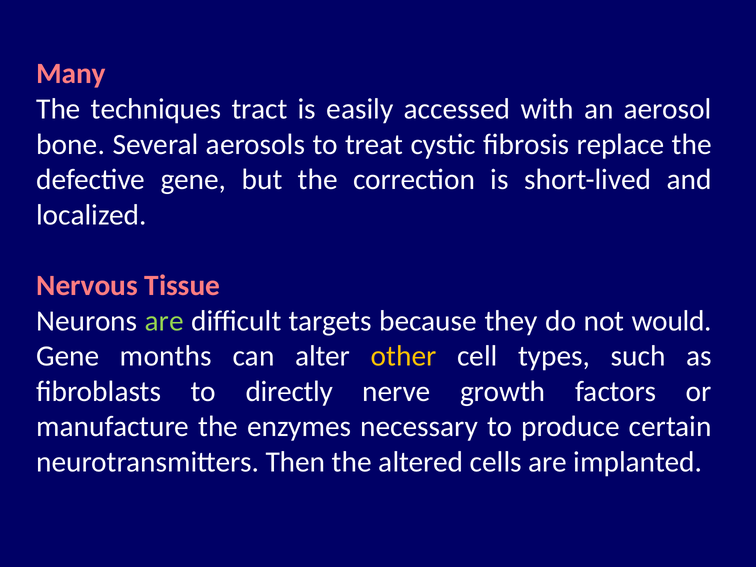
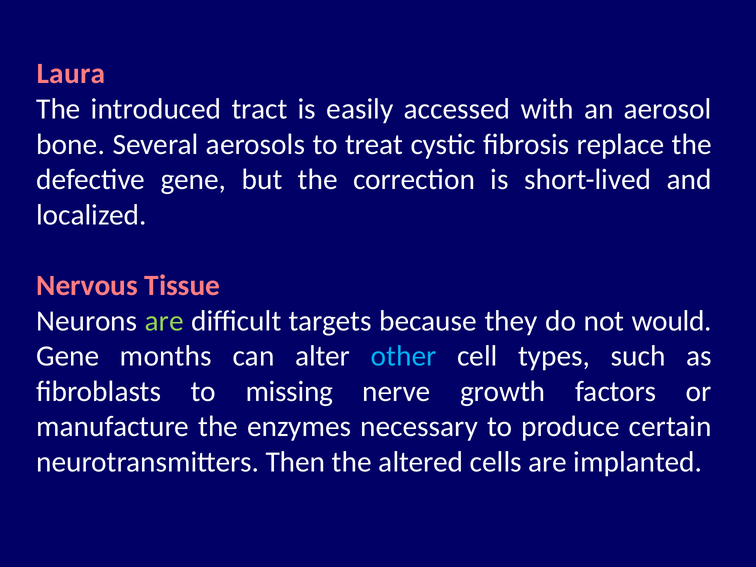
Many: Many -> Laura (71, 74)
techniques: techniques -> introduced (156, 109)
other colour: yellow -> light blue (404, 356)
directly: directly -> missing (289, 391)
